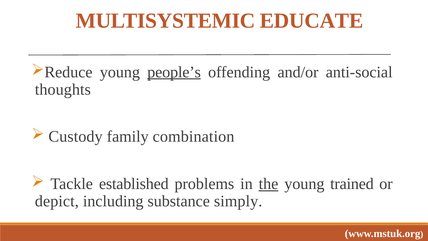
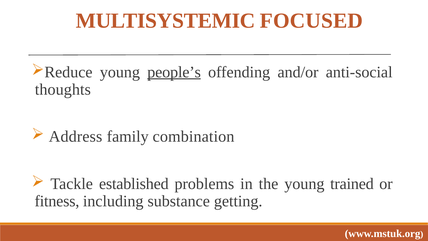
EDUCATE: EDUCATE -> FOCUSED (311, 21)
Custody: Custody -> Address (76, 136)
the underline: present -> none (269, 184)
depict: depict -> fitness (57, 201)
simply: simply -> getting (238, 201)
